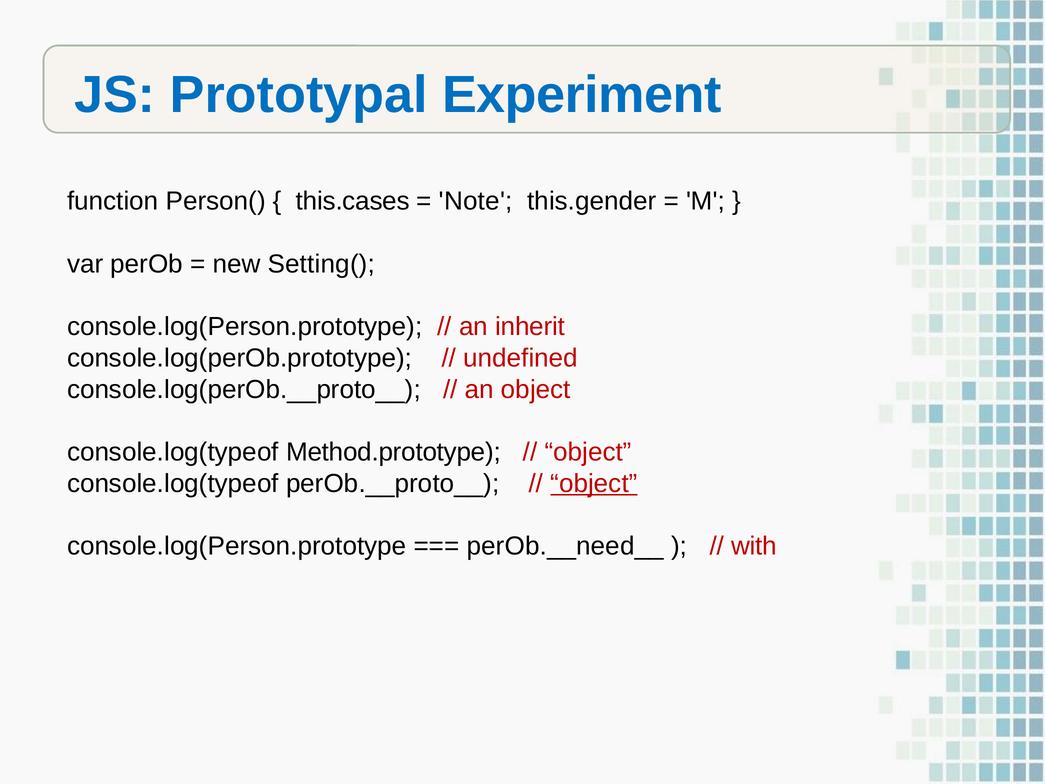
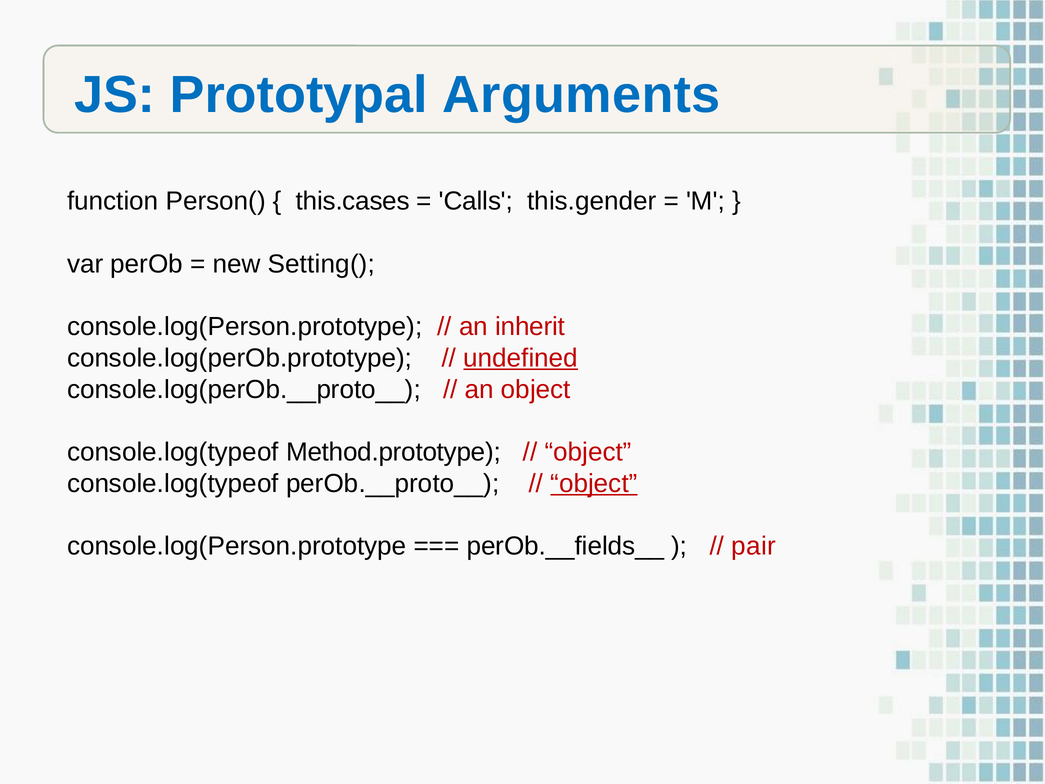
Experiment: Experiment -> Arguments (581, 95)
Note: Note -> Calls (476, 201)
undefined underline: none -> present (521, 358)
perOb.__need__: perOb.__need__ -> perOb.__fields__ (565, 546)
with: with -> pair (754, 546)
